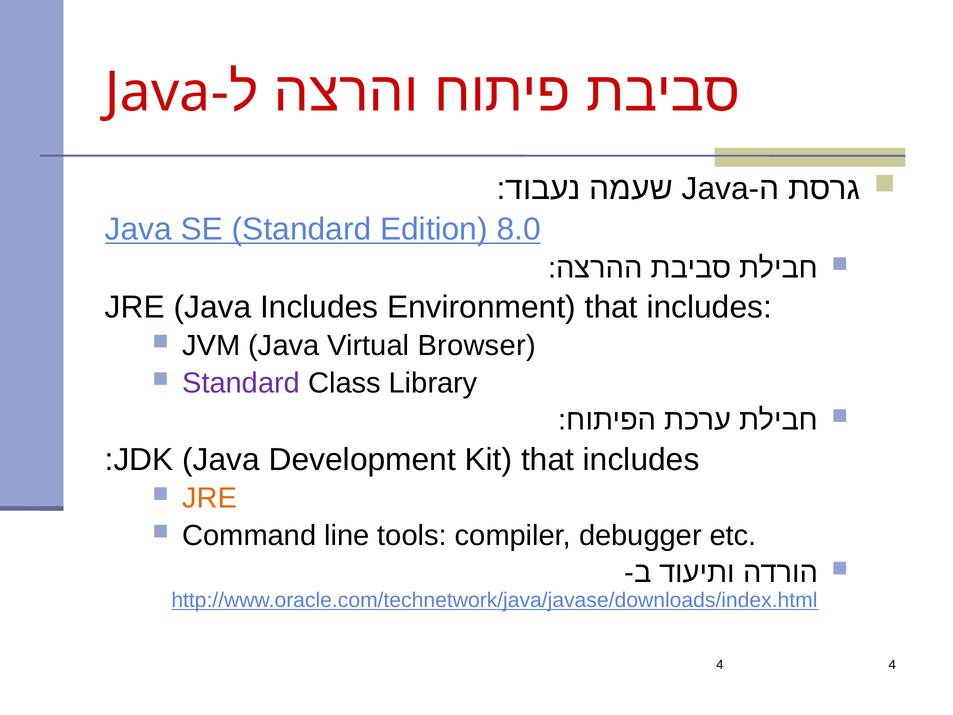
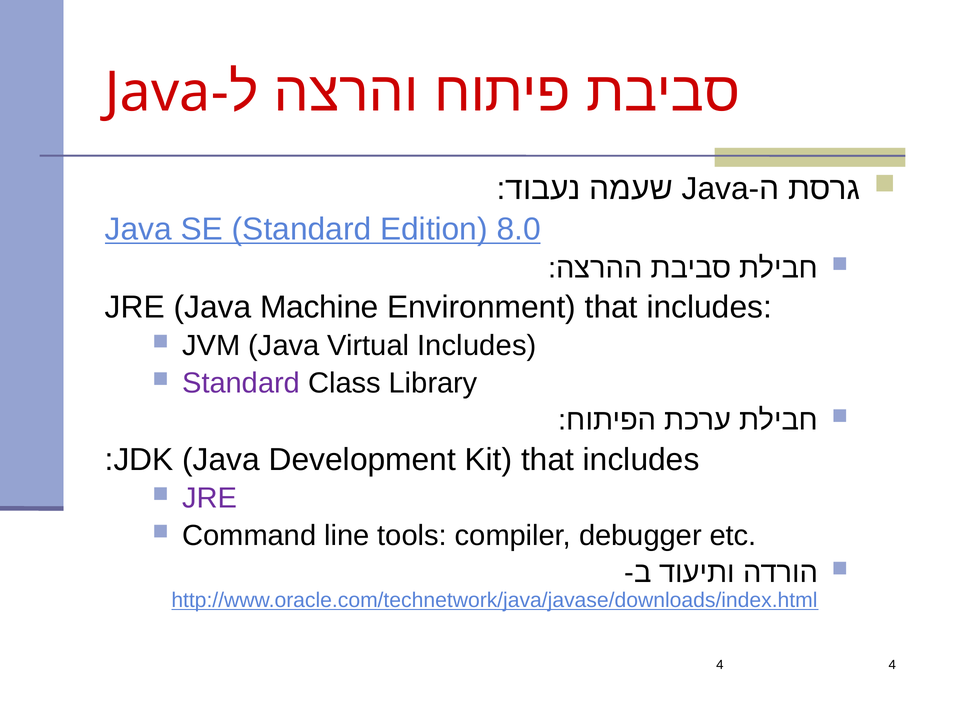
Java Includes: Includes -> Machine (319, 307)
Virtual Browser: Browser -> Includes (477, 346)
JRE colour: orange -> purple (210, 498)
